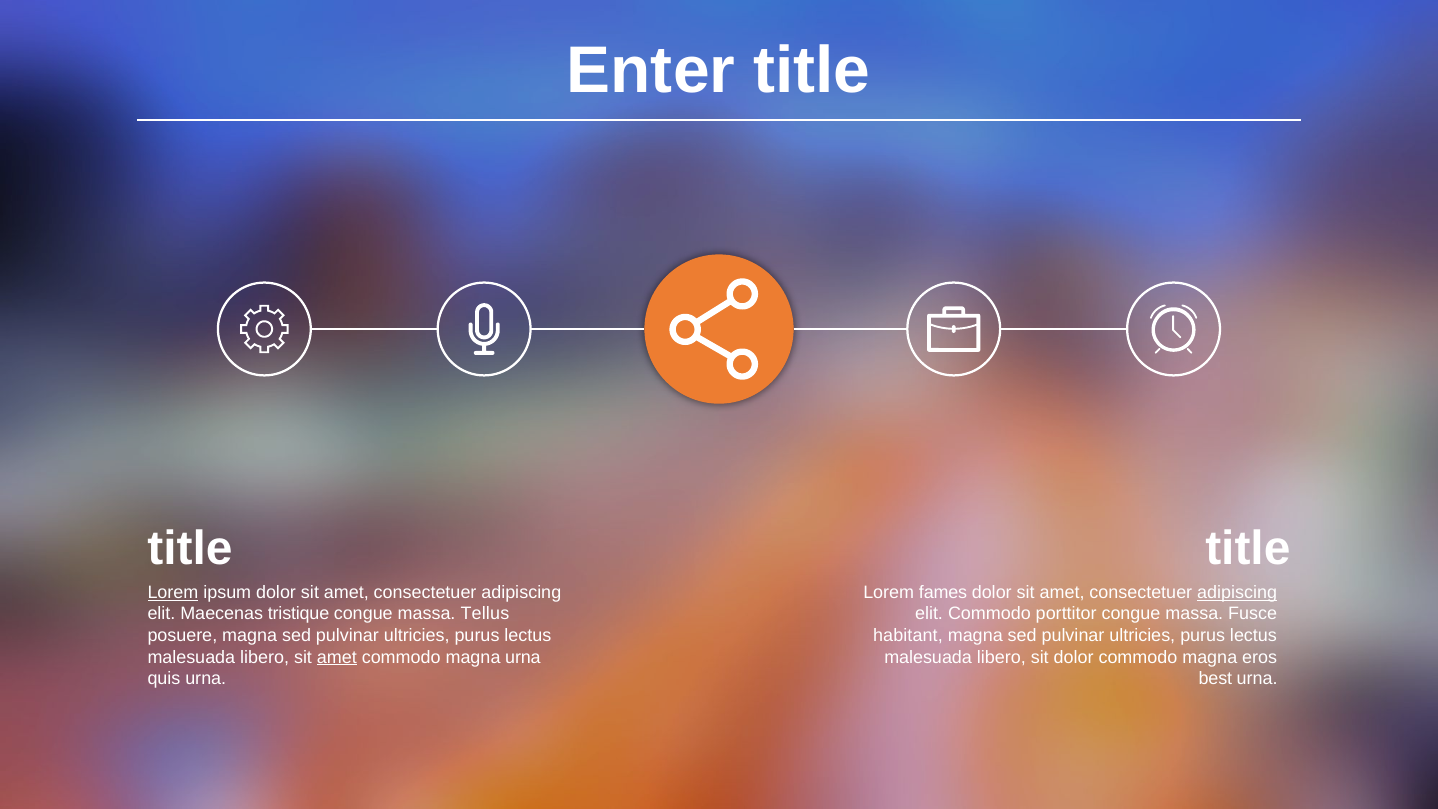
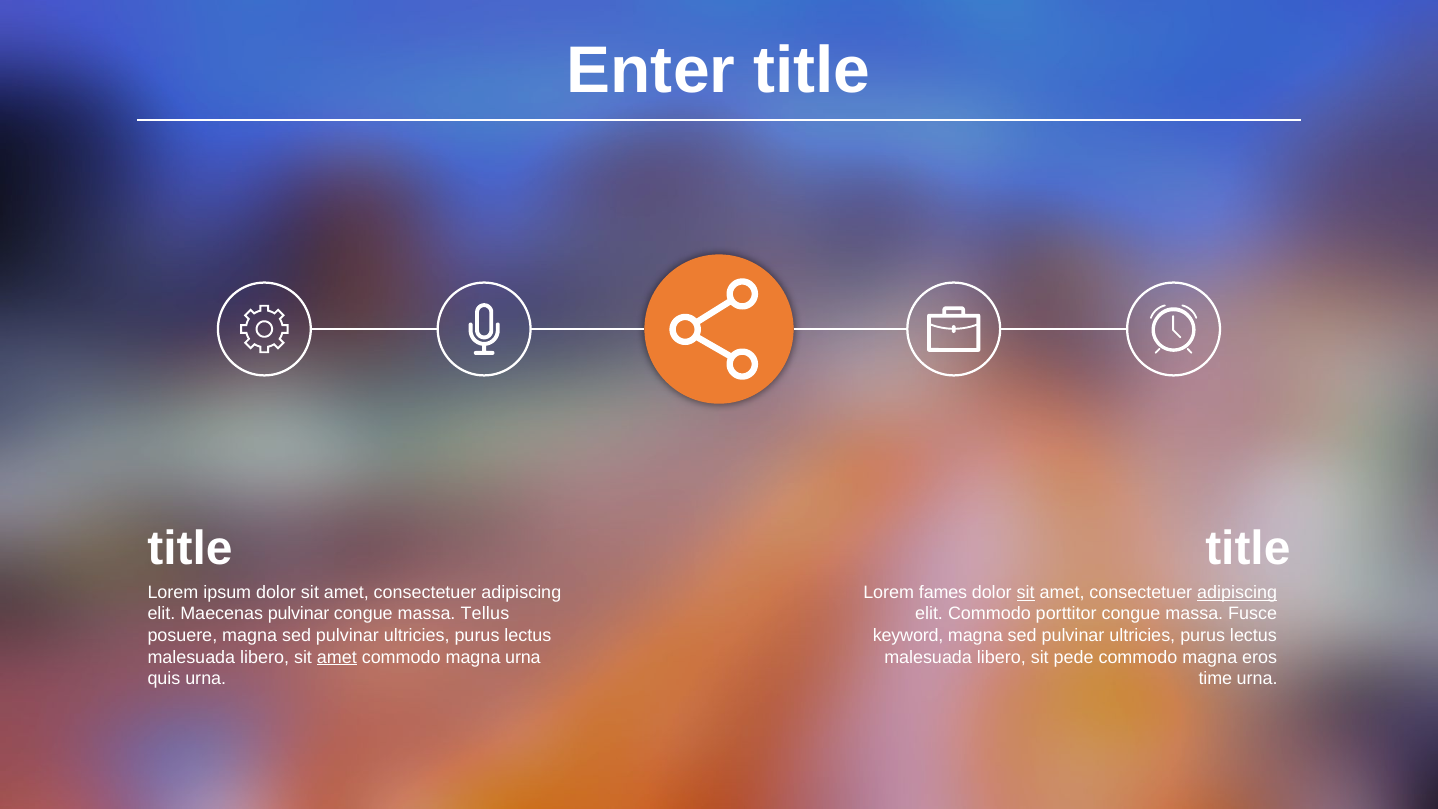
Lorem underline: present -> none (173, 592)
sit underline: none -> present (1026, 592)
Maecenas tristique: tristique -> pulvinar (299, 614)
habitant: habitant -> keyword (908, 635)
sit dolor: dolor -> pede (1074, 657)
best: best -> time (1215, 679)
